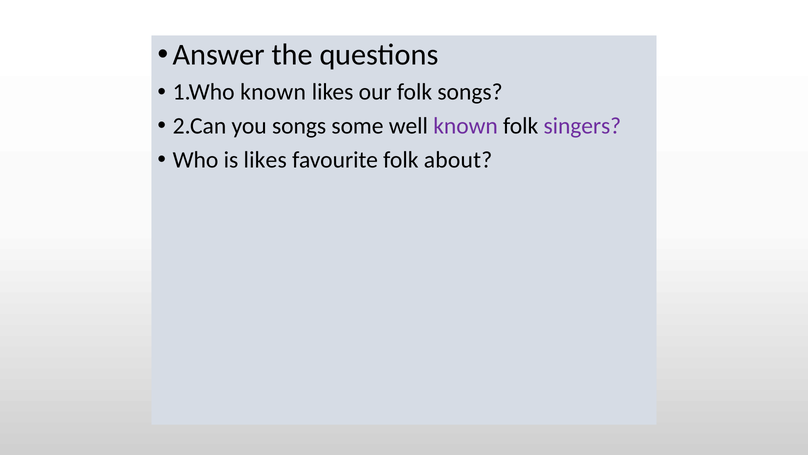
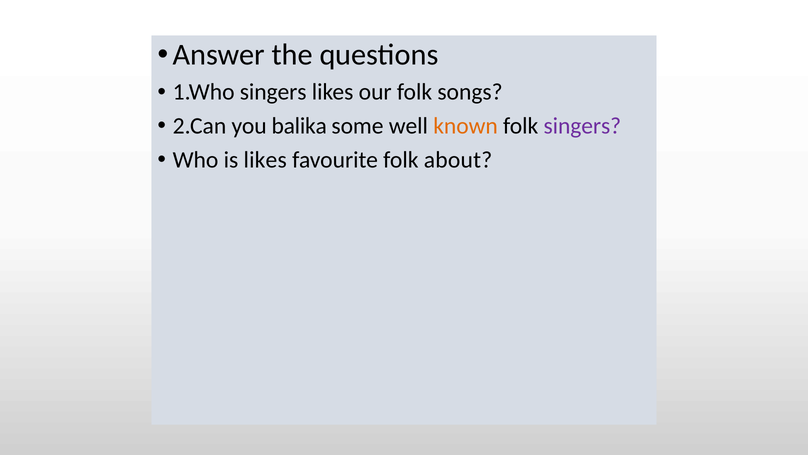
1.Who known: known -> singers (273, 92)
you songs: songs -> balika (299, 126)
known colour: purple -> orange (466, 126)
